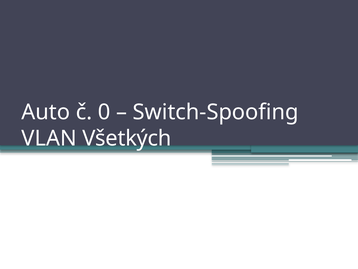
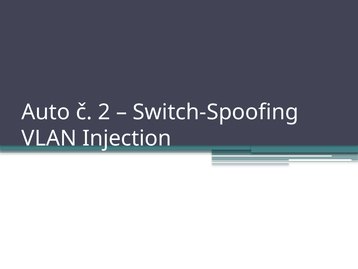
0: 0 -> 2 (104, 112)
Všetkých: Všetkých -> Injection (127, 138)
